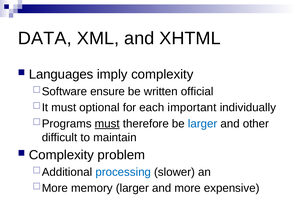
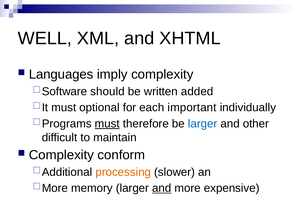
DATA: DATA -> WELL (45, 38)
ensure: ensure -> should (108, 91)
official: official -> added (197, 91)
problem: problem -> conform (121, 155)
processing colour: blue -> orange (123, 172)
and underline: none -> present (162, 188)
